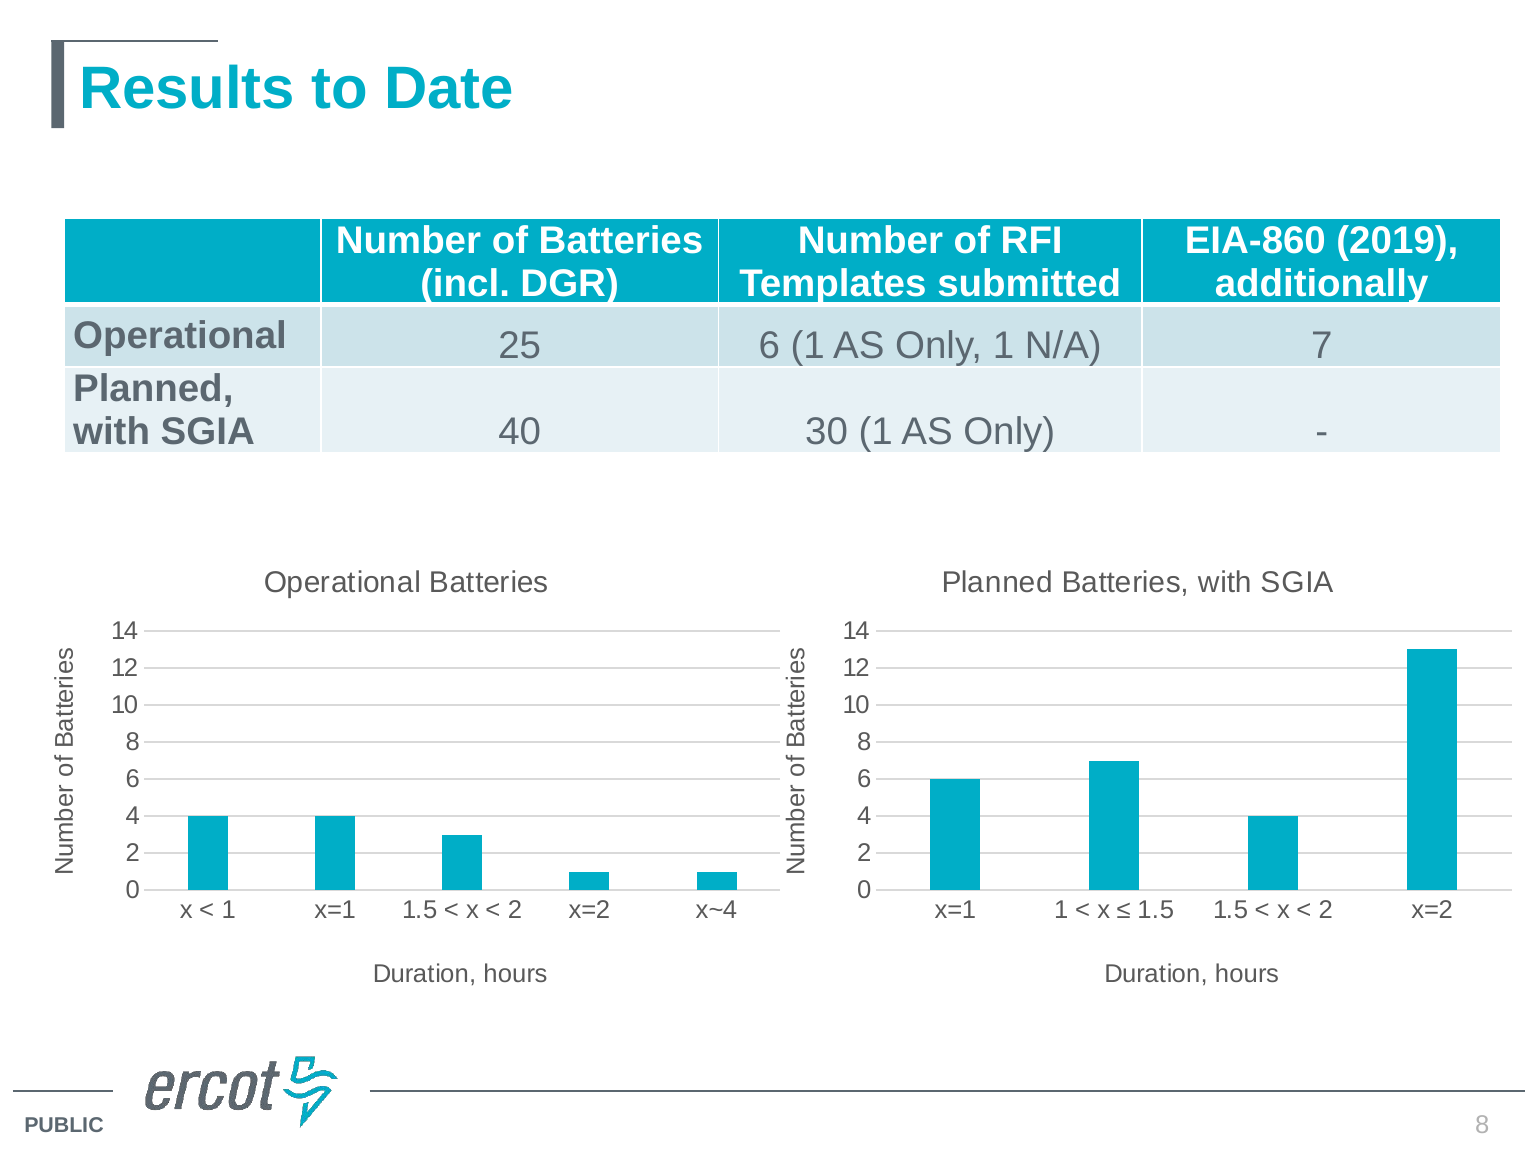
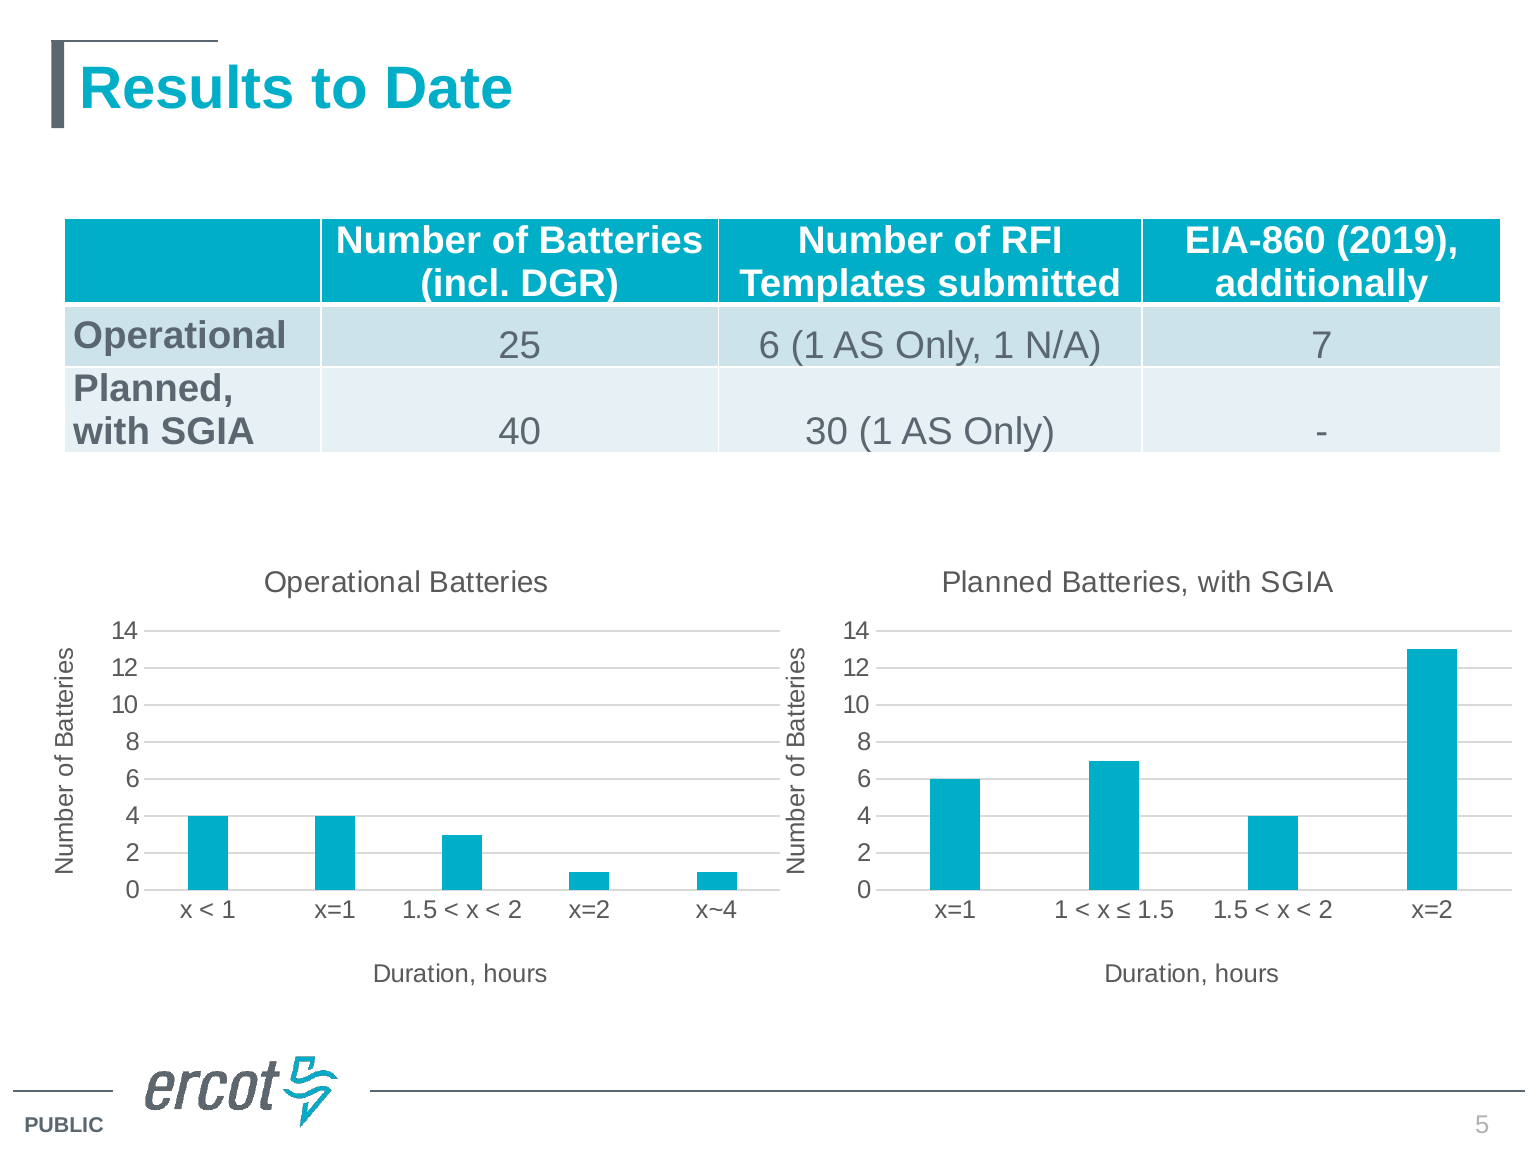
8: 8 -> 5 (1482, 1125)
